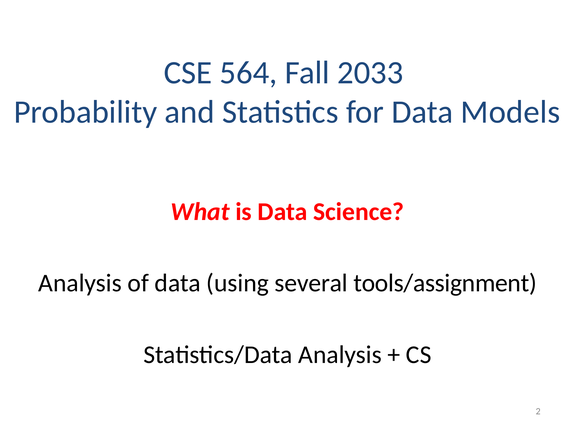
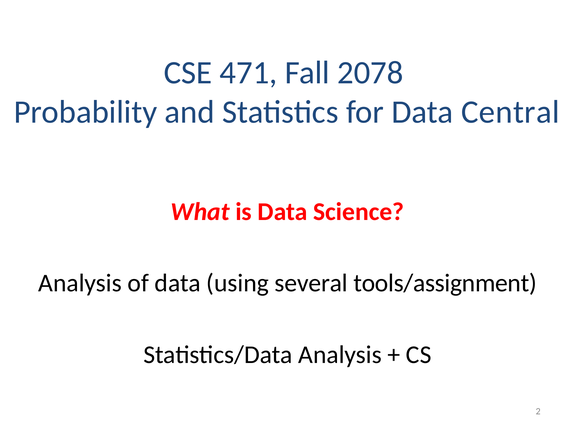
564: 564 -> 471 (248, 73)
2033: 2033 -> 2078 (370, 73)
Models: Models -> Central (510, 112)
